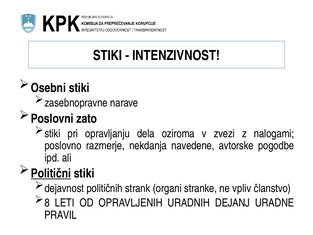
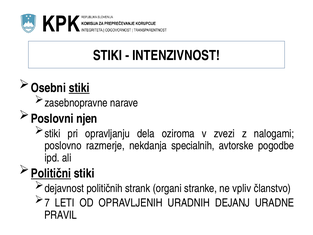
stiki underline: none -> present (79, 88)
zato: zato -> njen (87, 118)
navedene: navedene -> specialnih (193, 146)
8: 8 -> 7 (47, 203)
